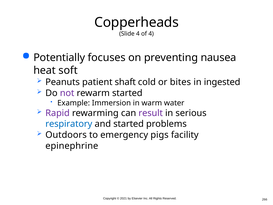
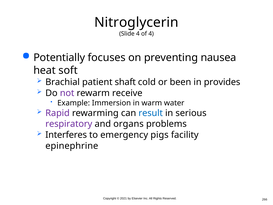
Copperheads: Copperheads -> Nitroglycerin (136, 22)
Peanuts: Peanuts -> Brachial (63, 82)
bites: bites -> been (180, 82)
ingested: ingested -> provides (222, 82)
rewarm started: started -> receive (127, 93)
result colour: purple -> blue (151, 113)
respiratory colour: blue -> purple (69, 124)
and started: started -> organs (128, 124)
Outdoors: Outdoors -> Interferes (66, 135)
